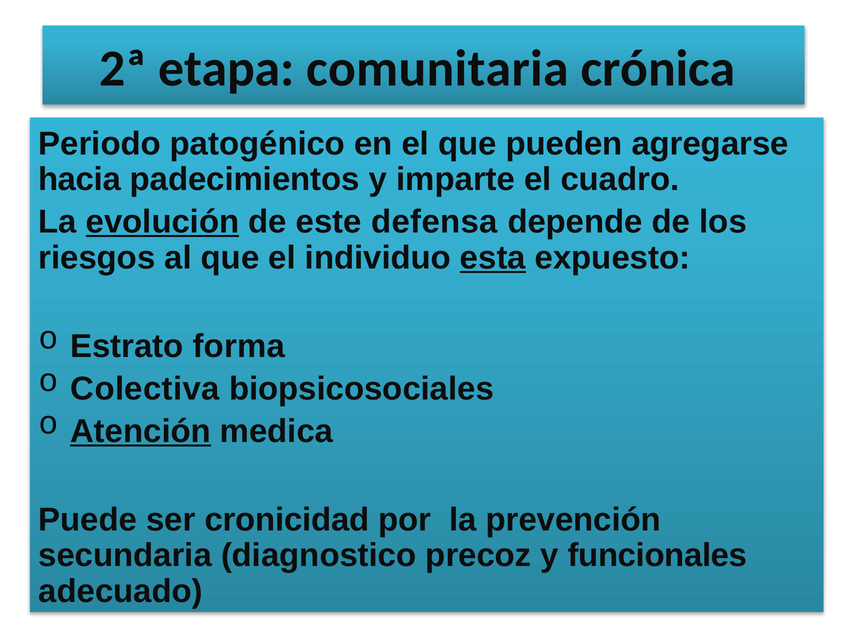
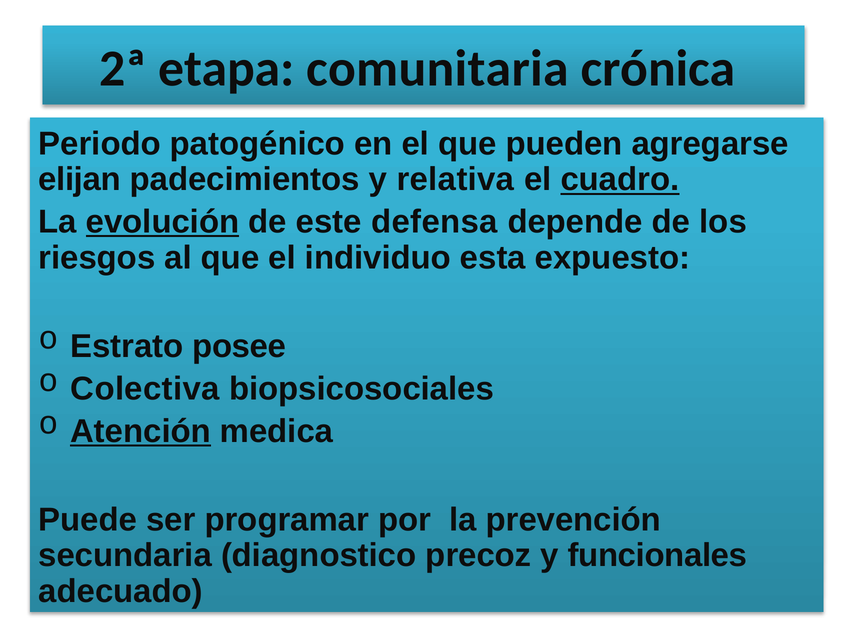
hacia: hacia -> elijan (80, 179)
imparte: imparte -> relativa (455, 179)
cuadro underline: none -> present (620, 179)
esta underline: present -> none (493, 257)
forma: forma -> posee (239, 346)
cronicidad: cronicidad -> programar (287, 519)
